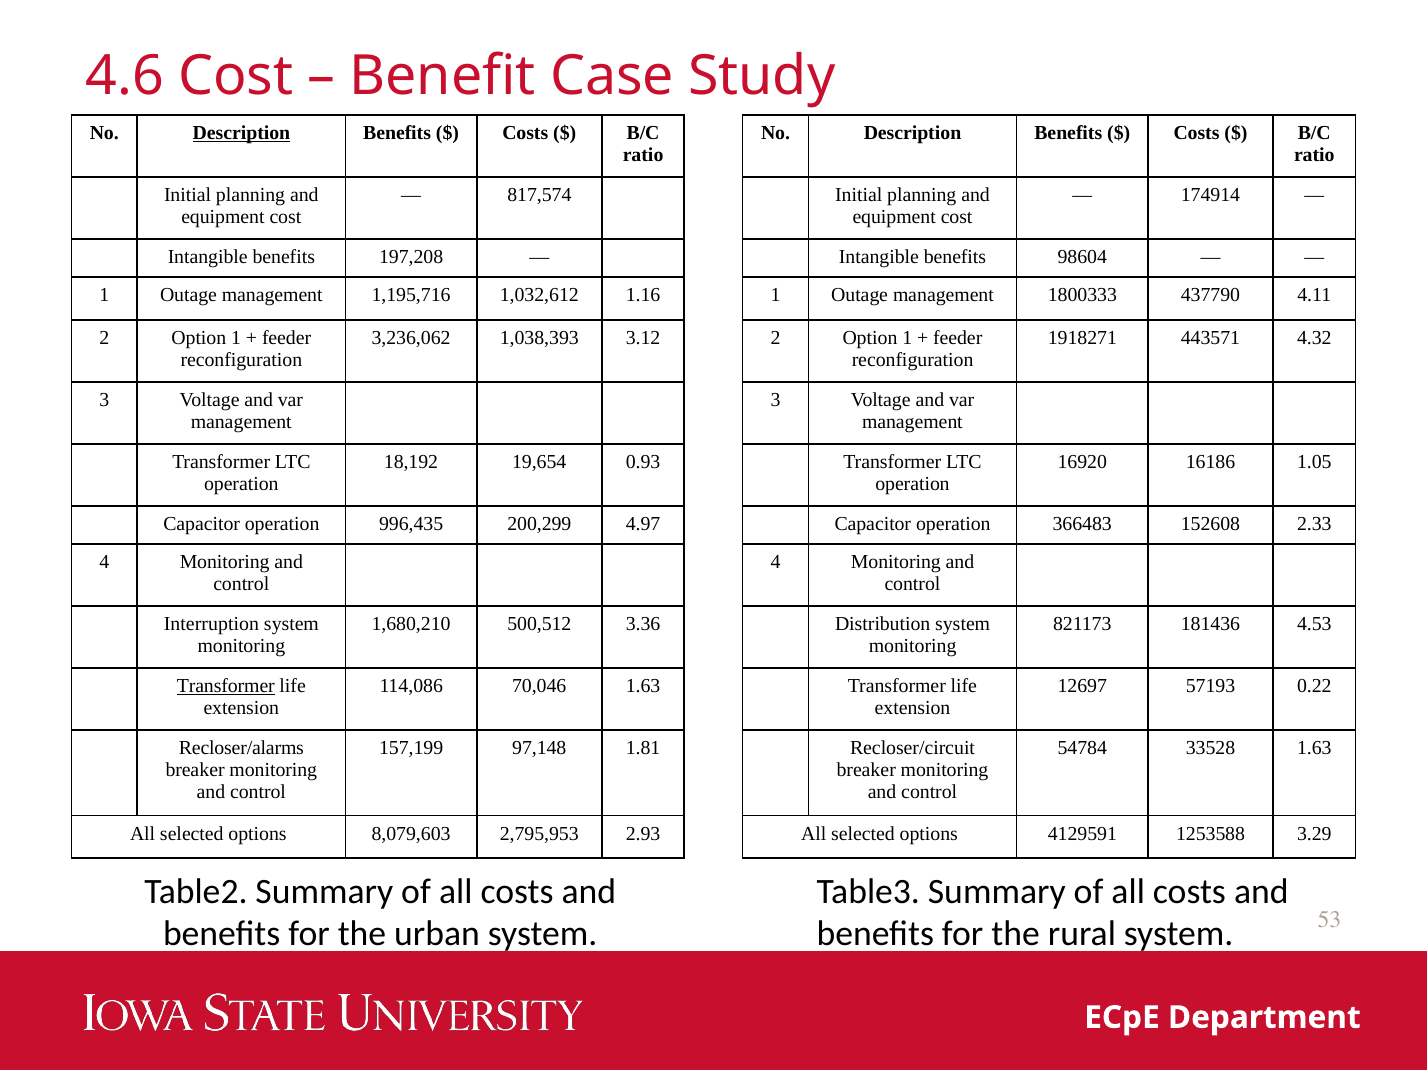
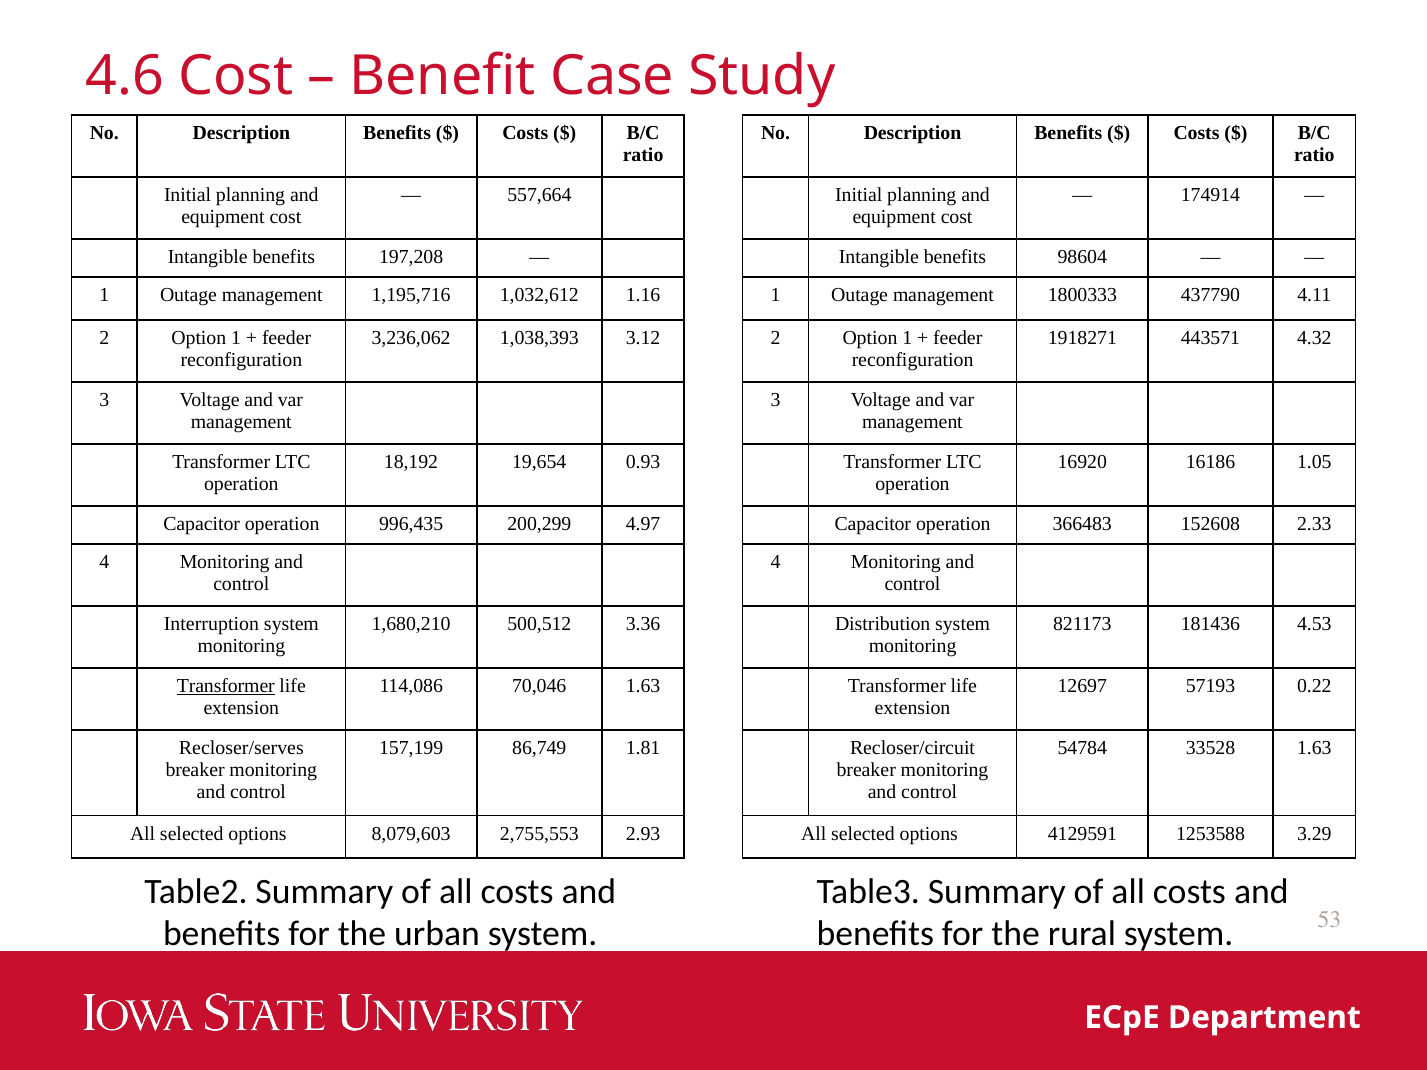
Description underline: present -> none (241, 133)
817,574: 817,574 -> 557,664 (539, 195)
Recloser/alarms: Recloser/alarms -> Recloser/serves (241, 748)
97,148: 97,148 -> 86,749 (539, 748)
2,795,953: 2,795,953 -> 2,755,553 (539, 834)
